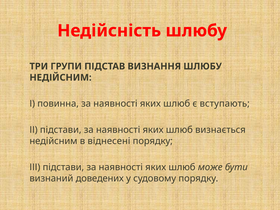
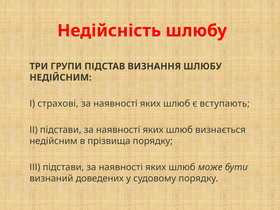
повинна: повинна -> страхові (58, 104)
віднесені: віднесені -> прізвища (109, 141)
